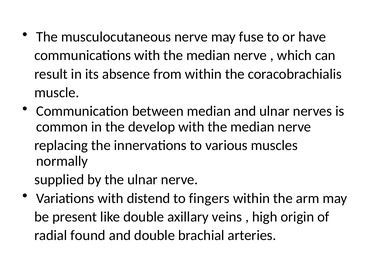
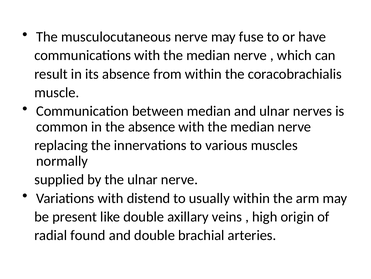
the develop: develop -> absence (152, 126)
fingers: fingers -> usually (209, 198)
